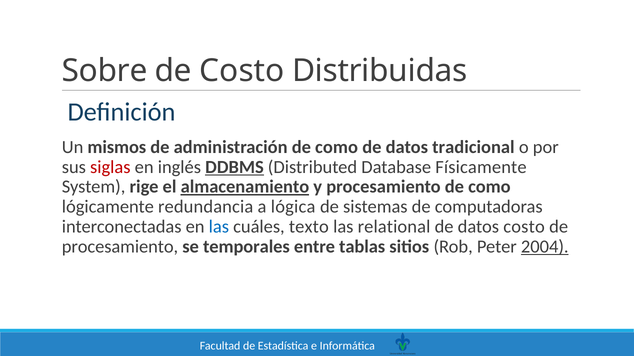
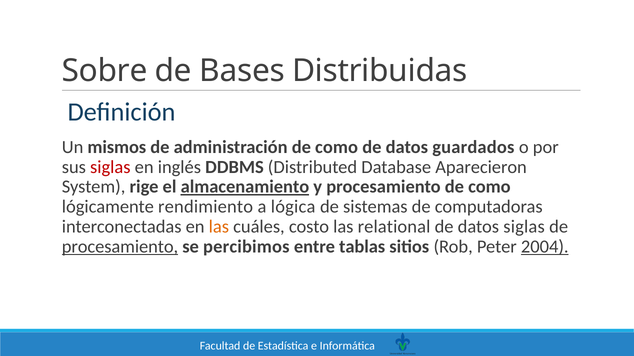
de Costo: Costo -> Bases (242, 71)
tradicional: tradicional -> guardados (473, 147)
DDBMS underline: present -> none (235, 167)
Físicamente: Físicamente -> Aparecieron (481, 167)
redundancia: redundancia -> rendimiento (206, 207)
las colour: blue -> orange (219, 227)
texto: texto -> costo (309, 227)
datos costo: costo -> siglas (524, 227)
procesamiento underline: none -> present (120, 247)
temporales: temporales -> percibimos (246, 247)
